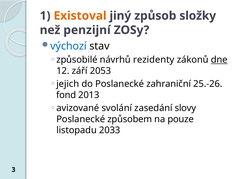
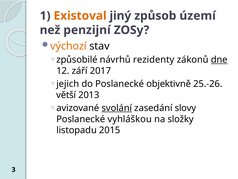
složky: složky -> území (198, 16)
výchozí colour: blue -> orange (68, 46)
2053: 2053 -> 2017 (100, 71)
zahraniční: zahraniční -> objektivně (169, 84)
fond: fond -> větší (66, 95)
svolání underline: none -> present (117, 108)
způsobem: způsobem -> vyhláškou (130, 119)
pouze: pouze -> složky (181, 119)
2033: 2033 -> 2015 (110, 130)
